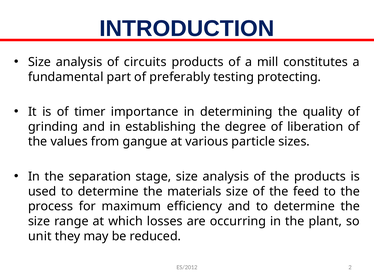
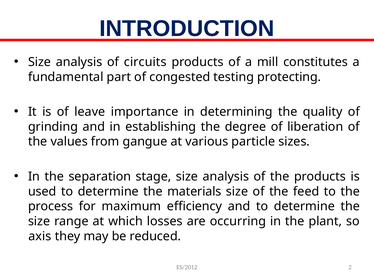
preferably: preferably -> congested (180, 77)
timer: timer -> leave (90, 112)
unit: unit -> axis (40, 237)
